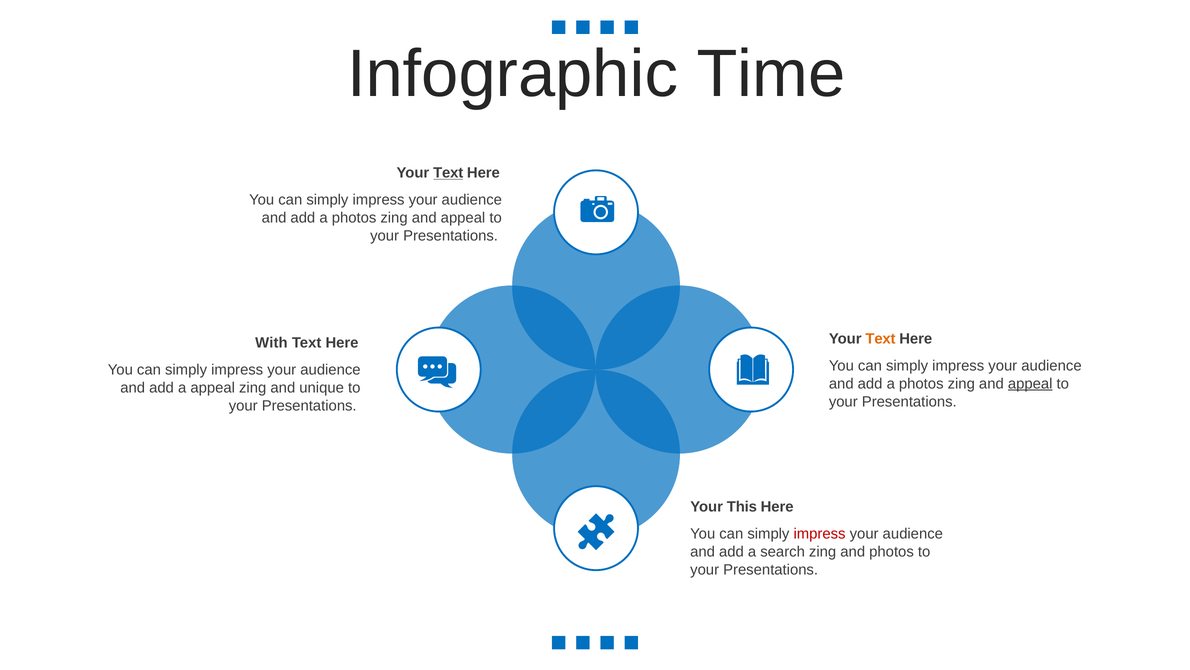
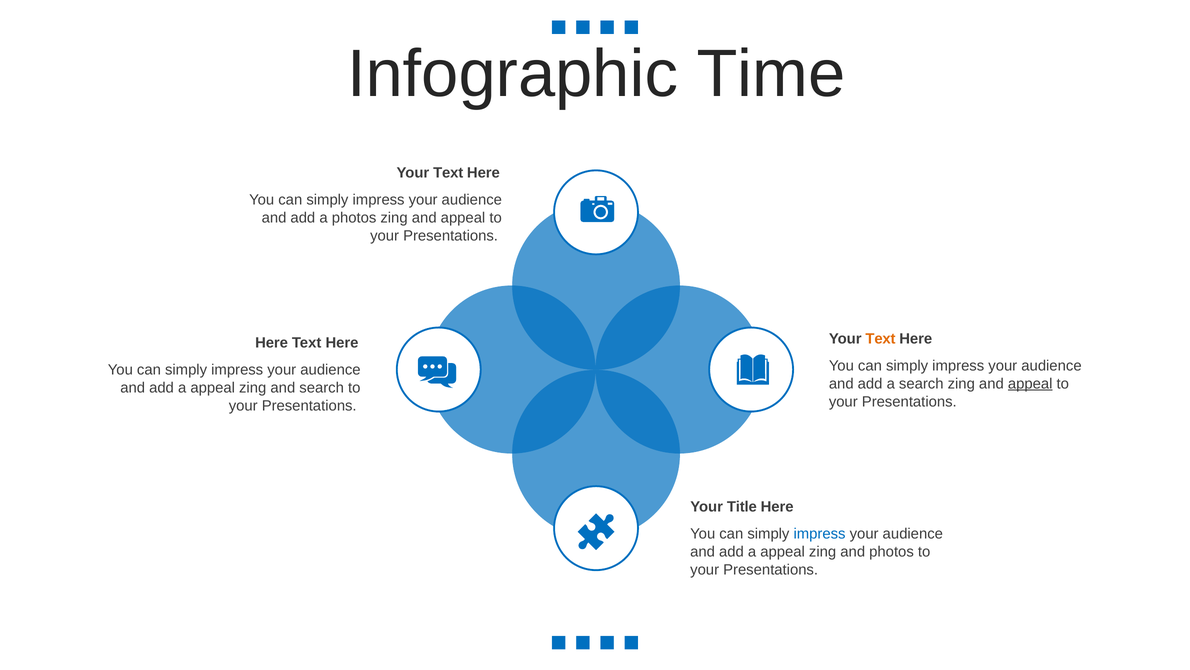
Text underline: present -> none (448, 173)
With: With -> Here (272, 343)
photos: photos -> search (921, 383)
and unique: unique -> search (322, 388)
This: This -> Title (742, 506)
impress colour: red -> blue (820, 533)
search: search -> appeal (783, 551)
